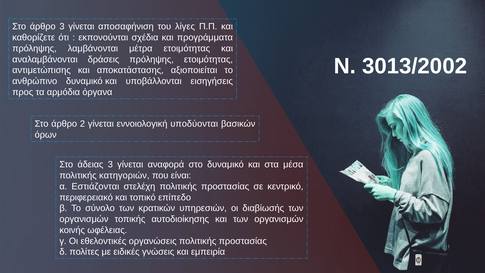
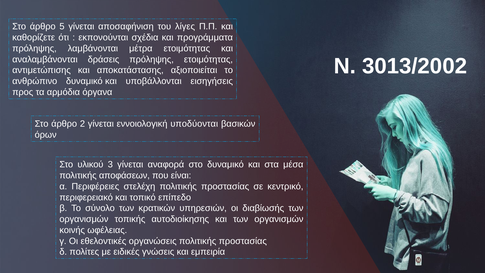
άρθρο 3: 3 -> 5 (62, 27)
άδειας: άδειας -> υλικού (90, 164)
κατηγοριών: κατηγοριών -> αποφάσεων (124, 175)
Εστιάζονται: Εστιάζονται -> Περιφέρειες (95, 186)
